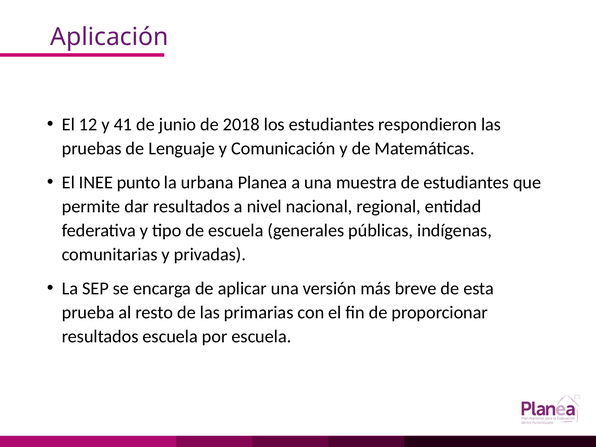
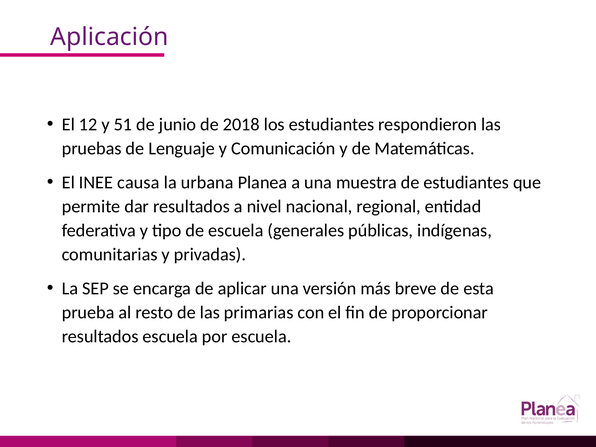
41: 41 -> 51 (123, 125)
punto: punto -> causa (138, 182)
